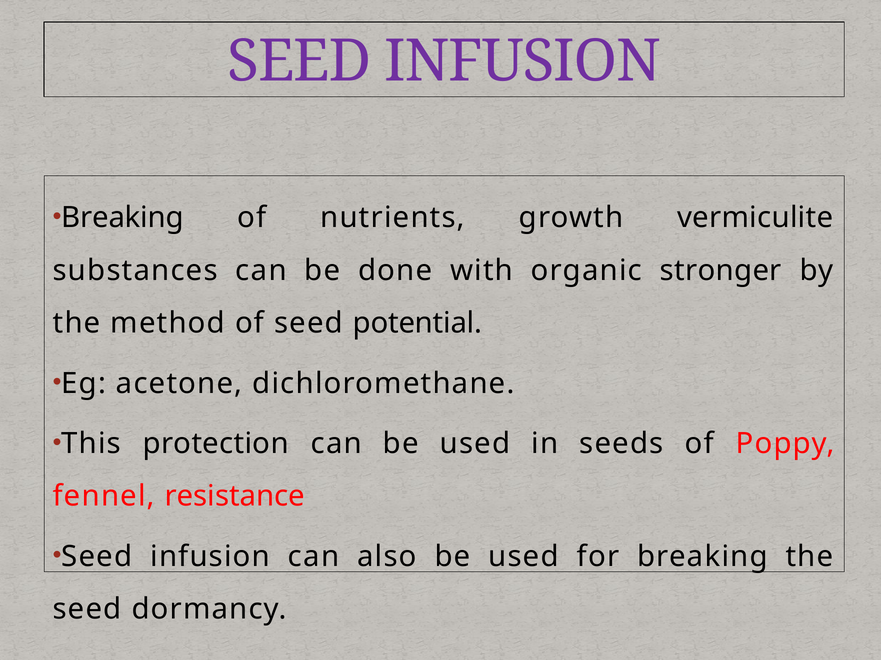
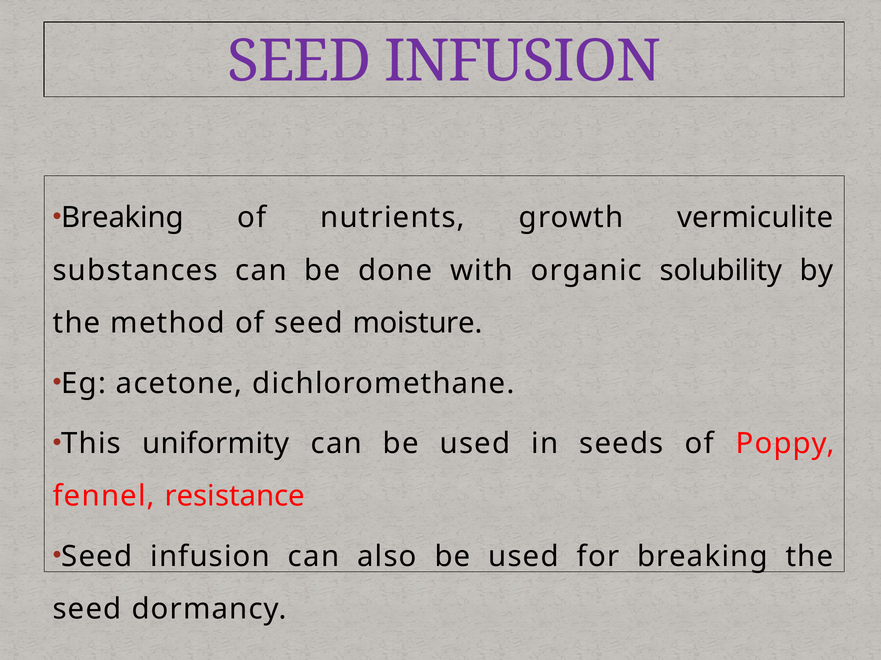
stronger: stronger -> solubility (721, 271)
potential: potential -> moisture (417, 324)
protection: protection -> uniformity (216, 444)
